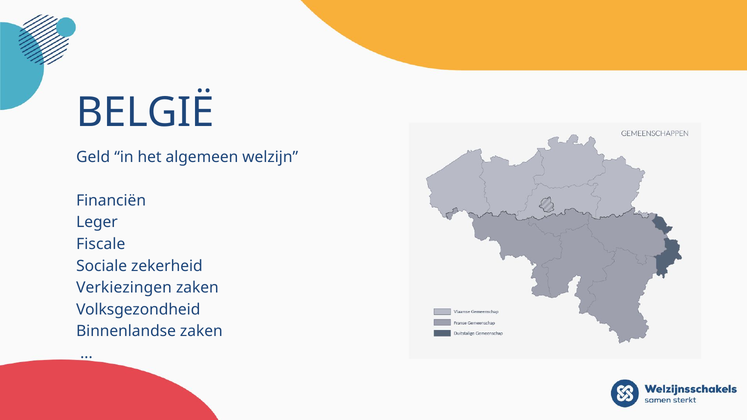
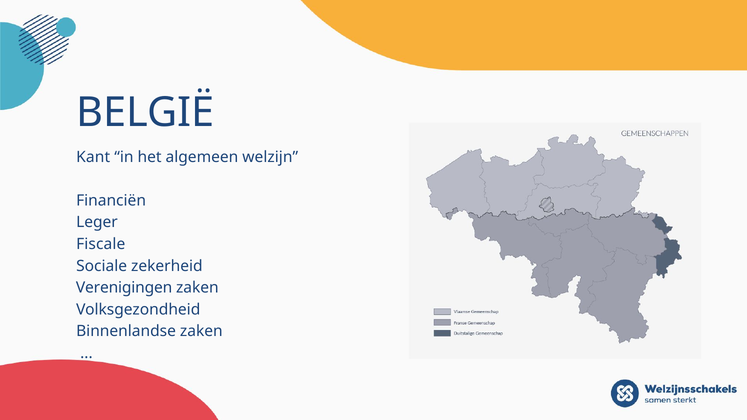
Geld: Geld -> Kant (93, 157)
Verkiezingen: Verkiezingen -> Verenigingen (124, 288)
